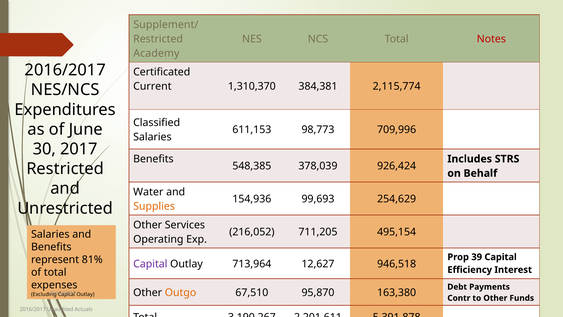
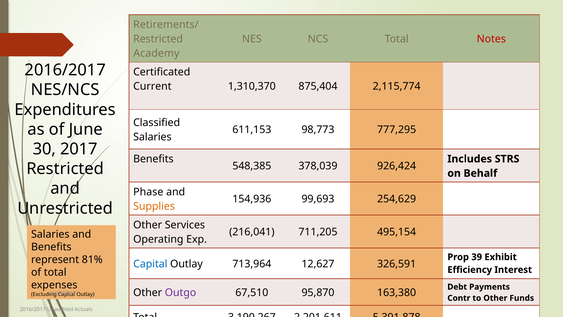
Supplement/: Supplement/ -> Retirements/ (166, 25)
384,381: 384,381 -> 875,404 (318, 86)
709,996: 709,996 -> 777,295 (397, 130)
Water: Water -> Phase (148, 192)
216,052: 216,052 -> 216,041 (252, 232)
39 Capital: Capital -> Exhibit (501, 257)
Capital colour: purple -> blue (150, 264)
946,518: 946,518 -> 326,591 (397, 264)
Outgo colour: orange -> purple (181, 292)
